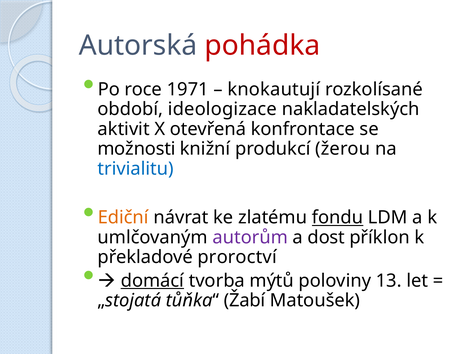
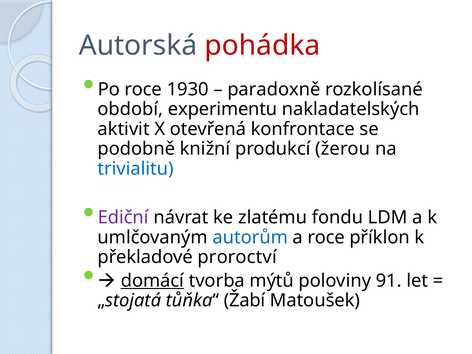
1971: 1971 -> 1930 (188, 89)
knokautují: knokautují -> paradoxně (274, 89)
ideologizace: ideologizace -> experimentu (223, 109)
možnosti: možnosti -> podobně (136, 149)
Ediční colour: orange -> purple (123, 218)
fondu underline: present -> none (338, 218)
autorům colour: purple -> blue (250, 237)
a dost: dost -> roce (326, 237)
13: 13 -> 91 (389, 281)
